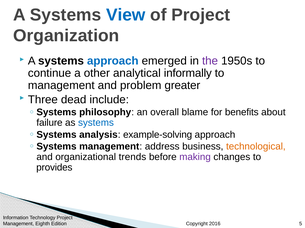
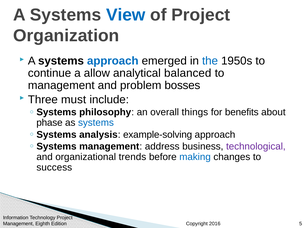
the colour: purple -> blue (210, 61)
other: other -> allow (97, 73)
informally: informally -> balanced (188, 73)
greater: greater -> bosses (182, 86)
dead: dead -> must (74, 100)
blame: blame -> things (195, 113)
failure: failure -> phase (49, 123)
technological colour: orange -> purple (256, 147)
making colour: purple -> blue (195, 157)
provides: provides -> success (54, 168)
